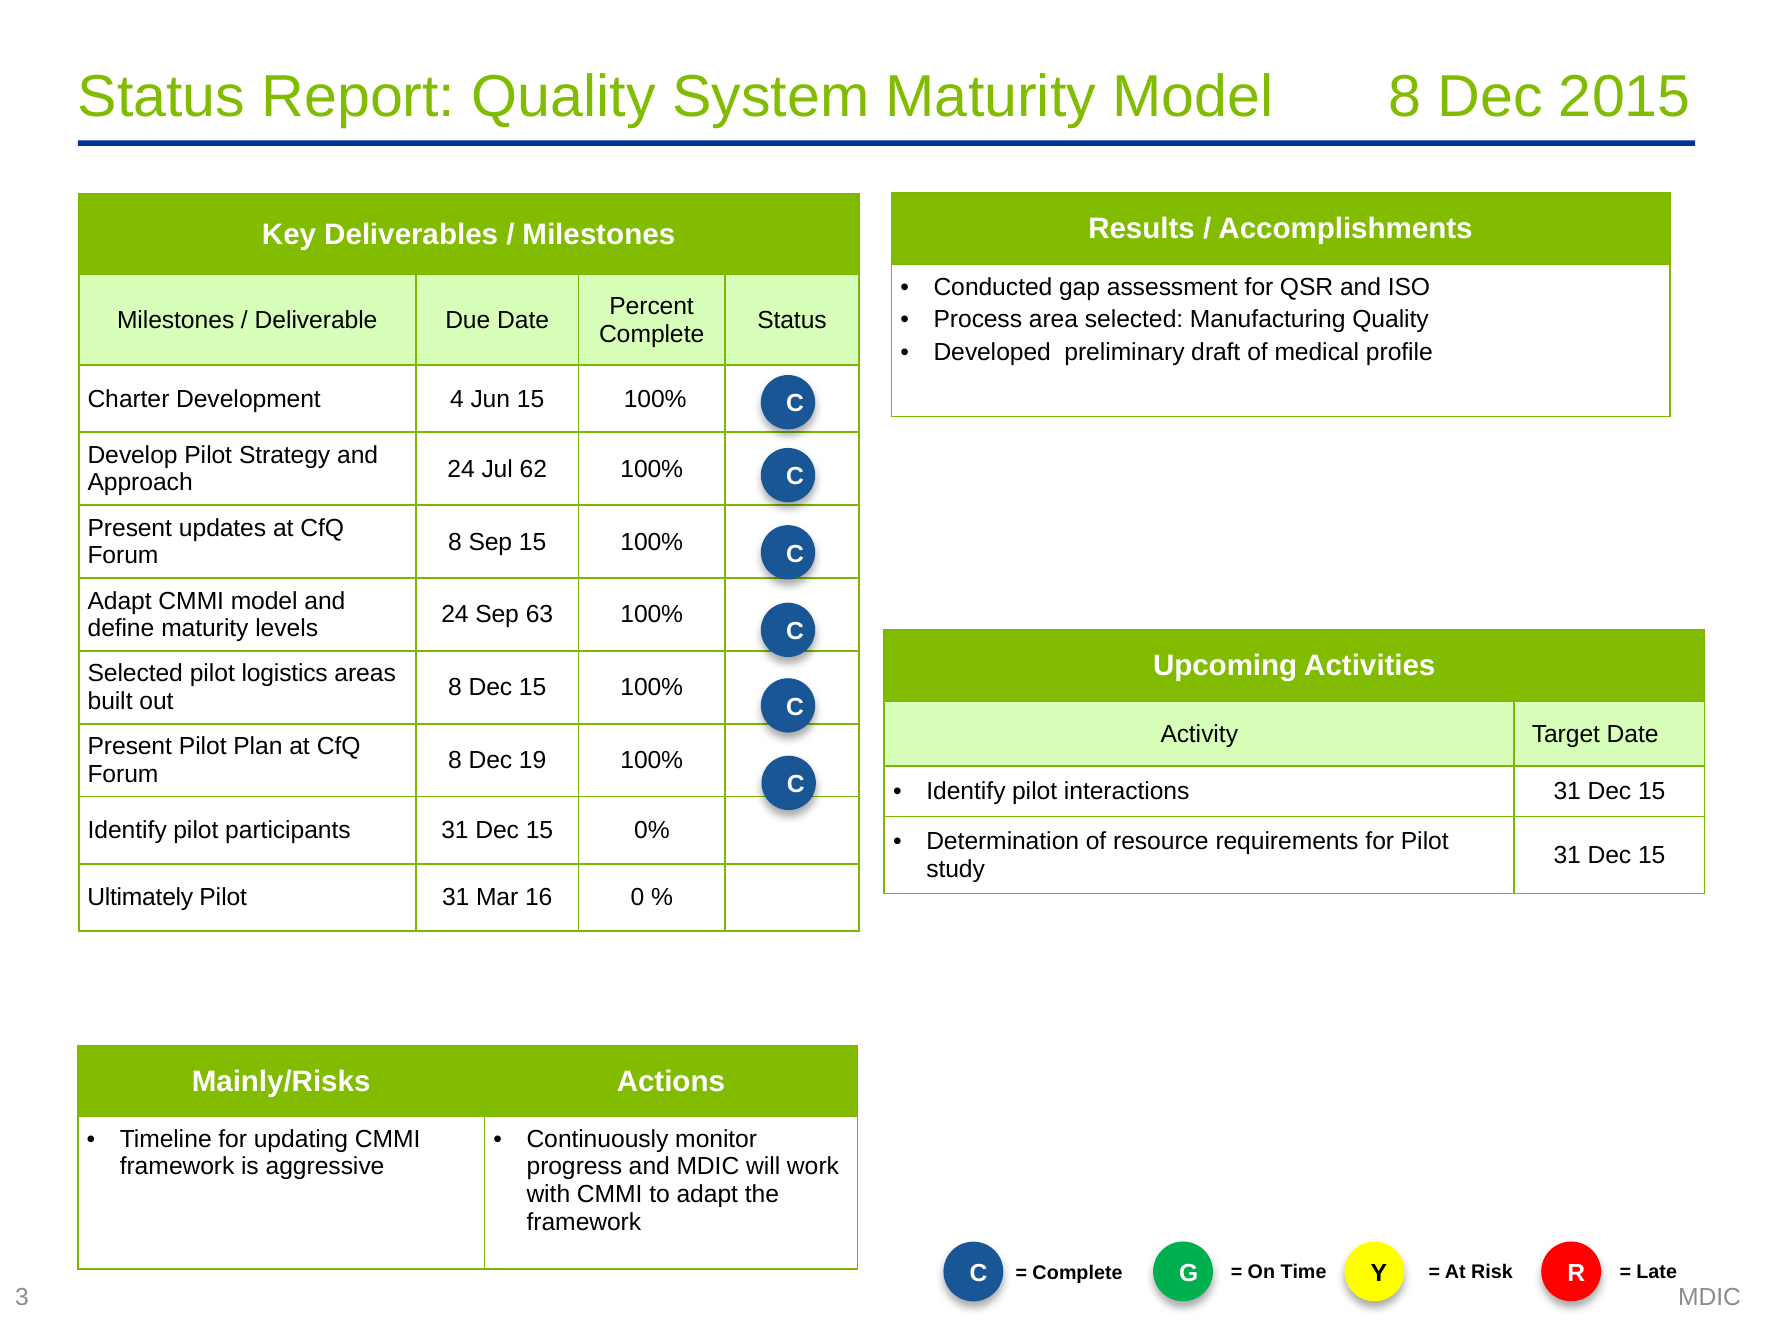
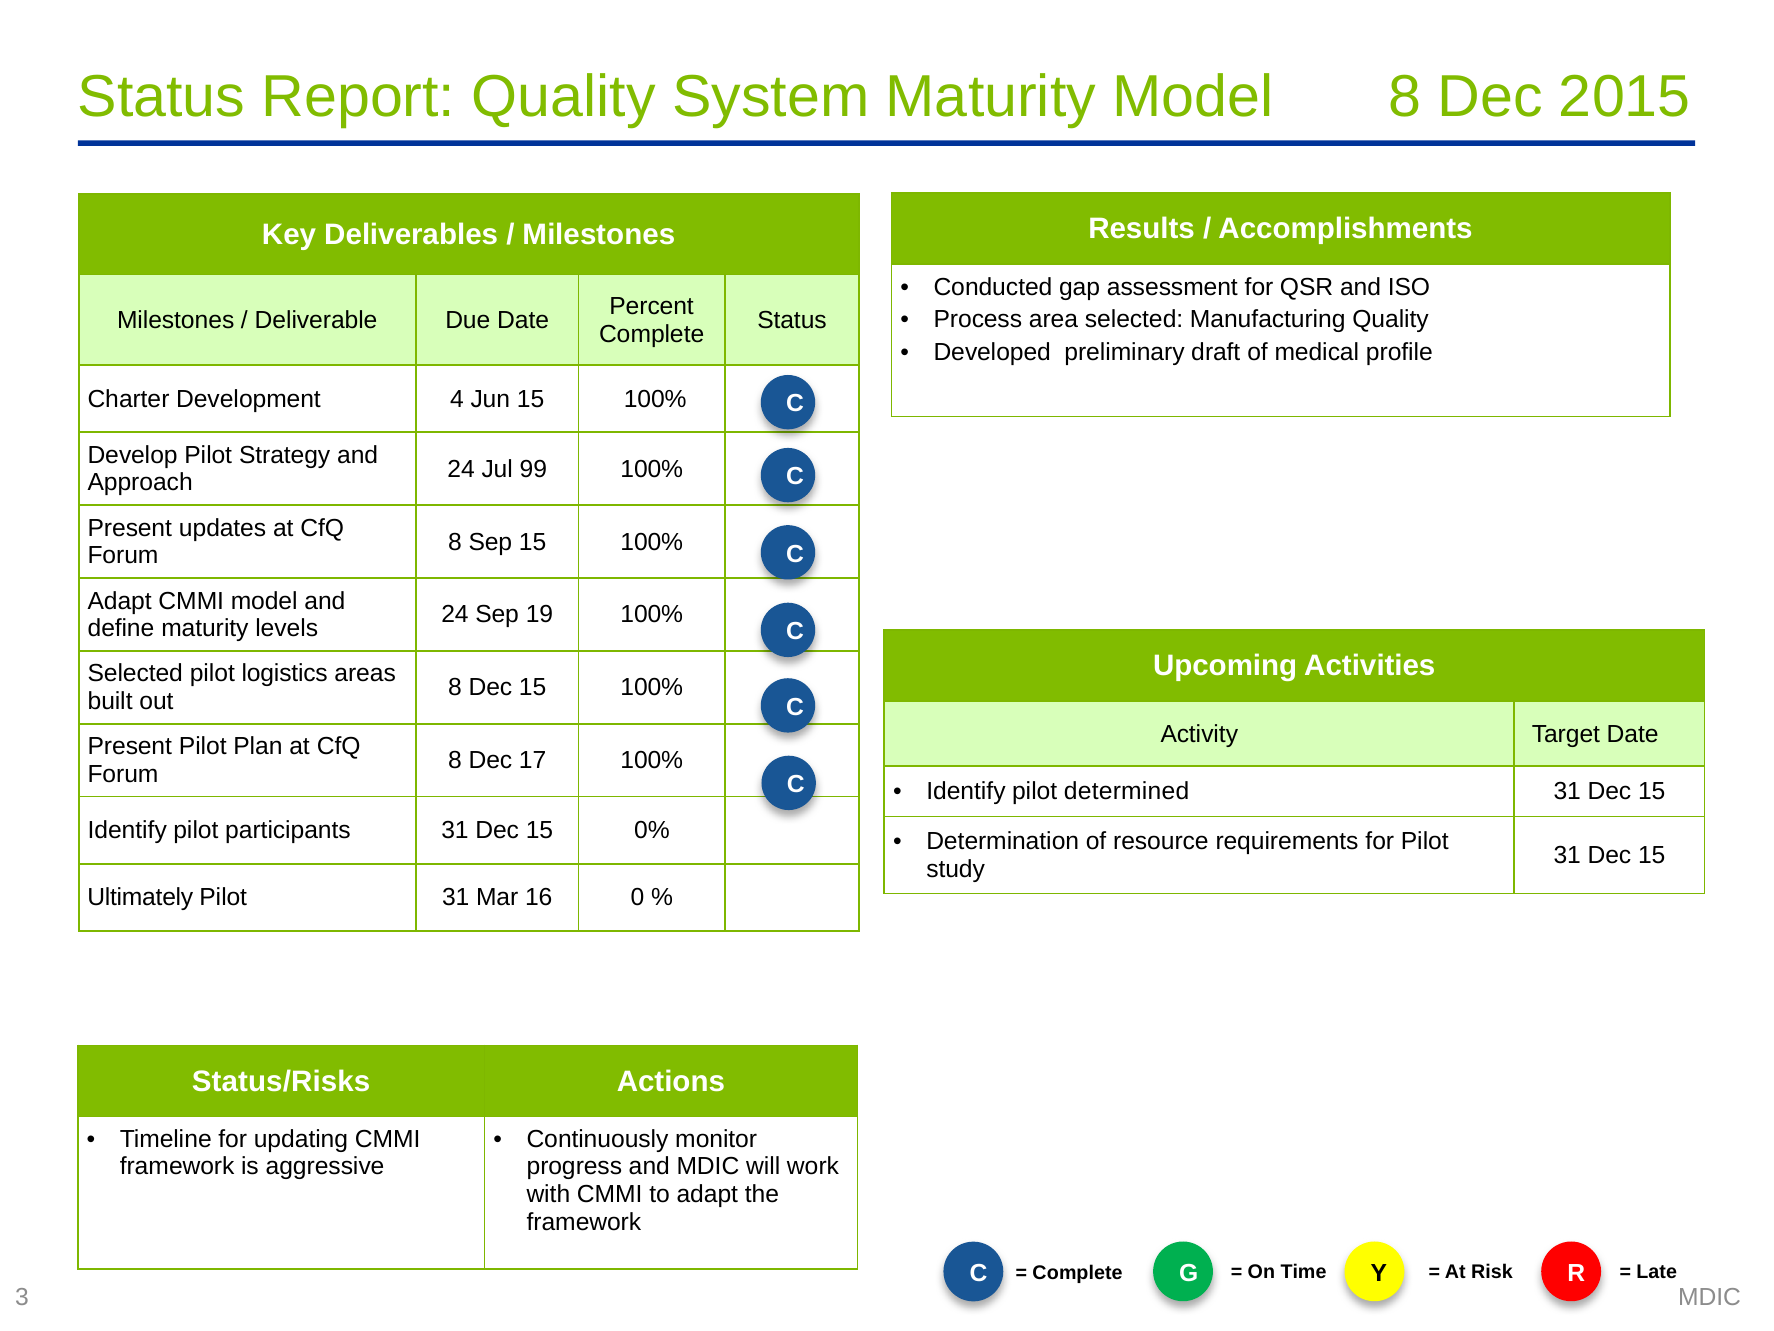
62: 62 -> 99 (533, 469)
63: 63 -> 19 (539, 615)
19: 19 -> 17 (533, 760)
interactions: interactions -> determined (1127, 791)
Mainly/Risks: Mainly/Risks -> Status/Risks (281, 1081)
